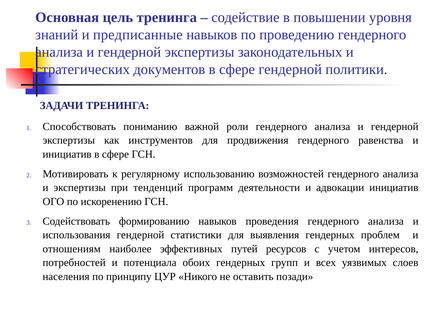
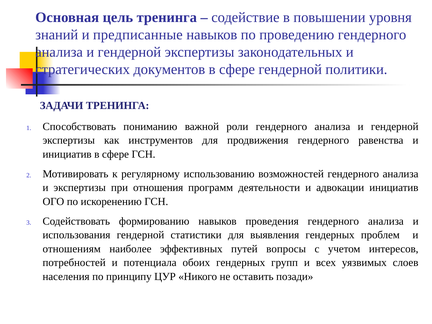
тенденций: тенденций -> отношения (158, 188)
ресурсов: ресурсов -> вопросы (286, 249)
